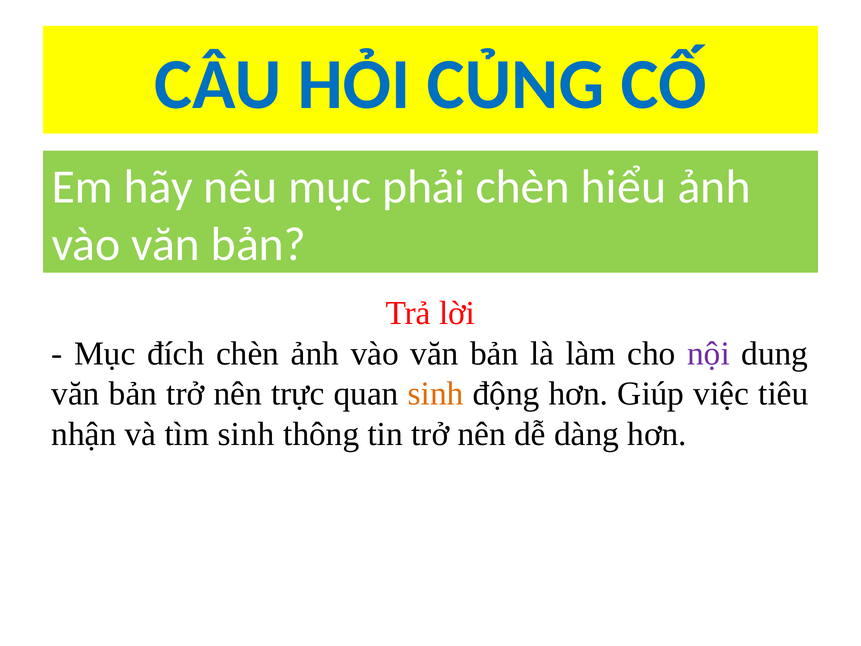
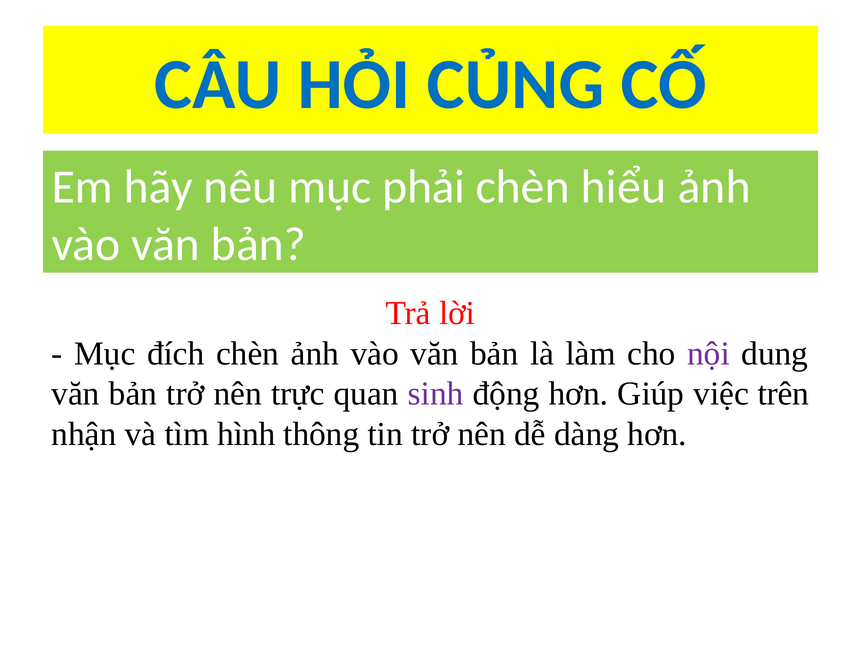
sinh colour: orange -> purple (436, 394)
tiêu: tiêu -> trên (783, 394)
tìm sinh: sinh -> hình (246, 434)
